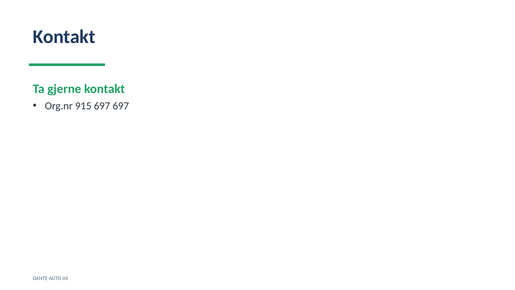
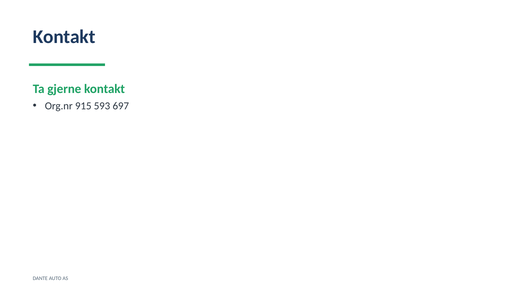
915 697: 697 -> 593 (102, 106)
